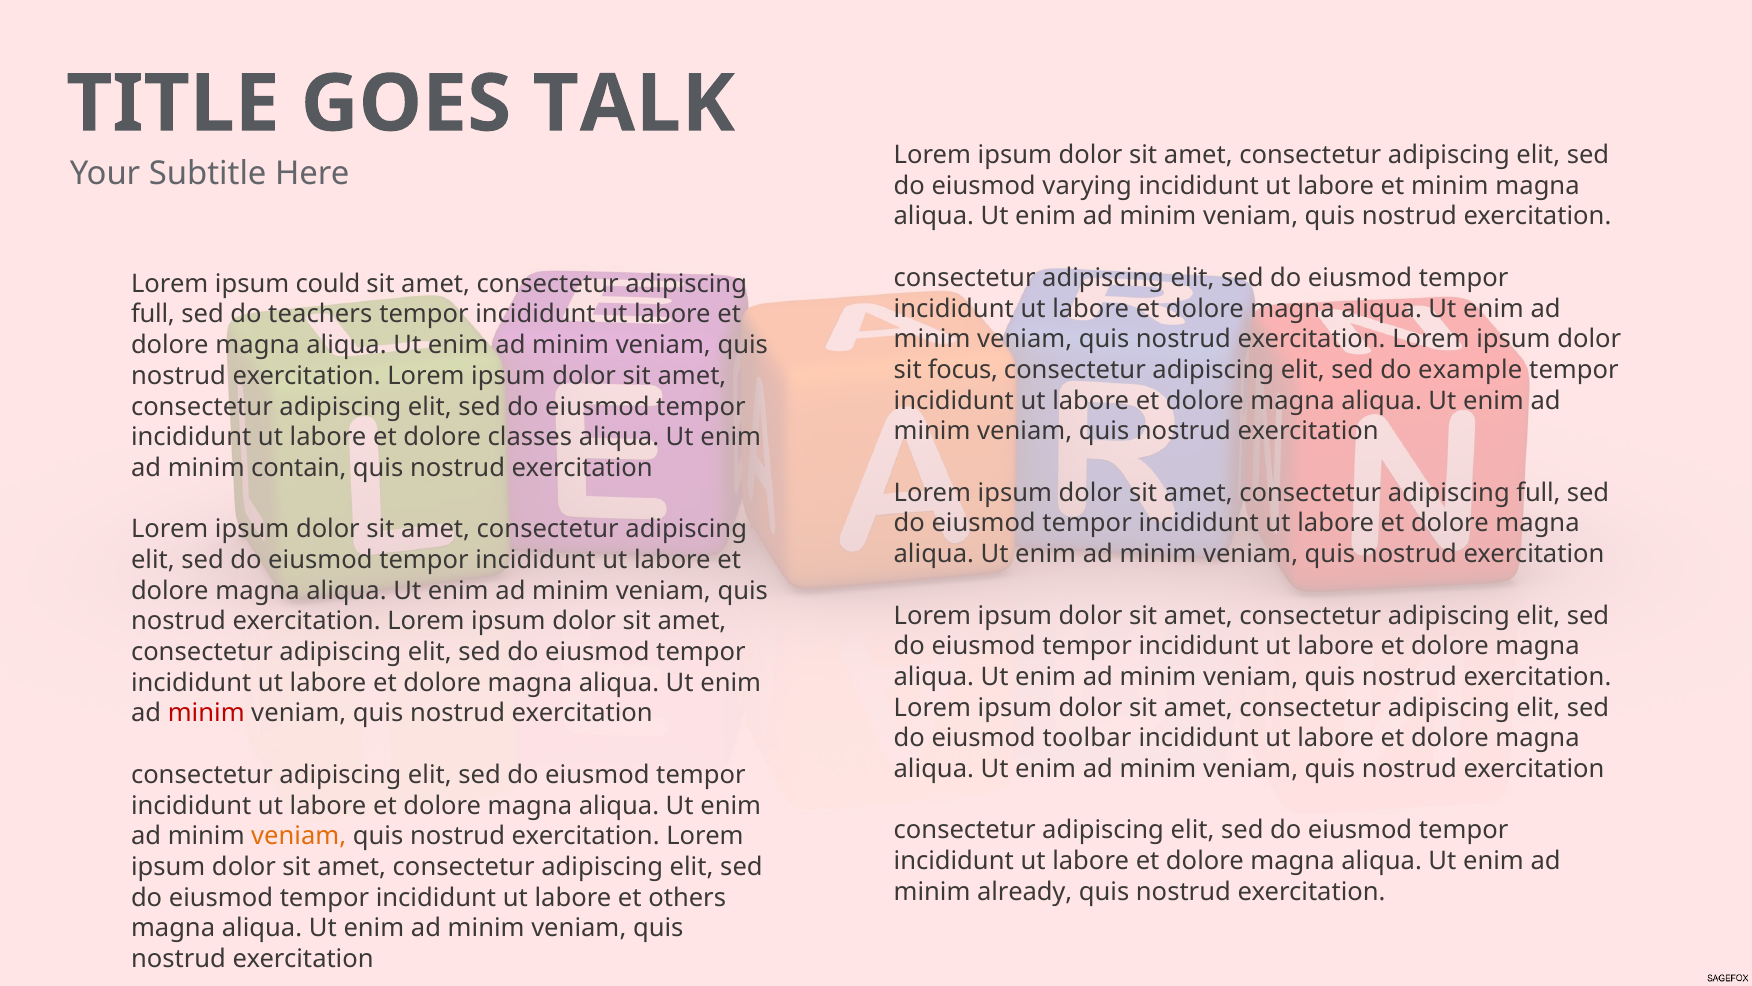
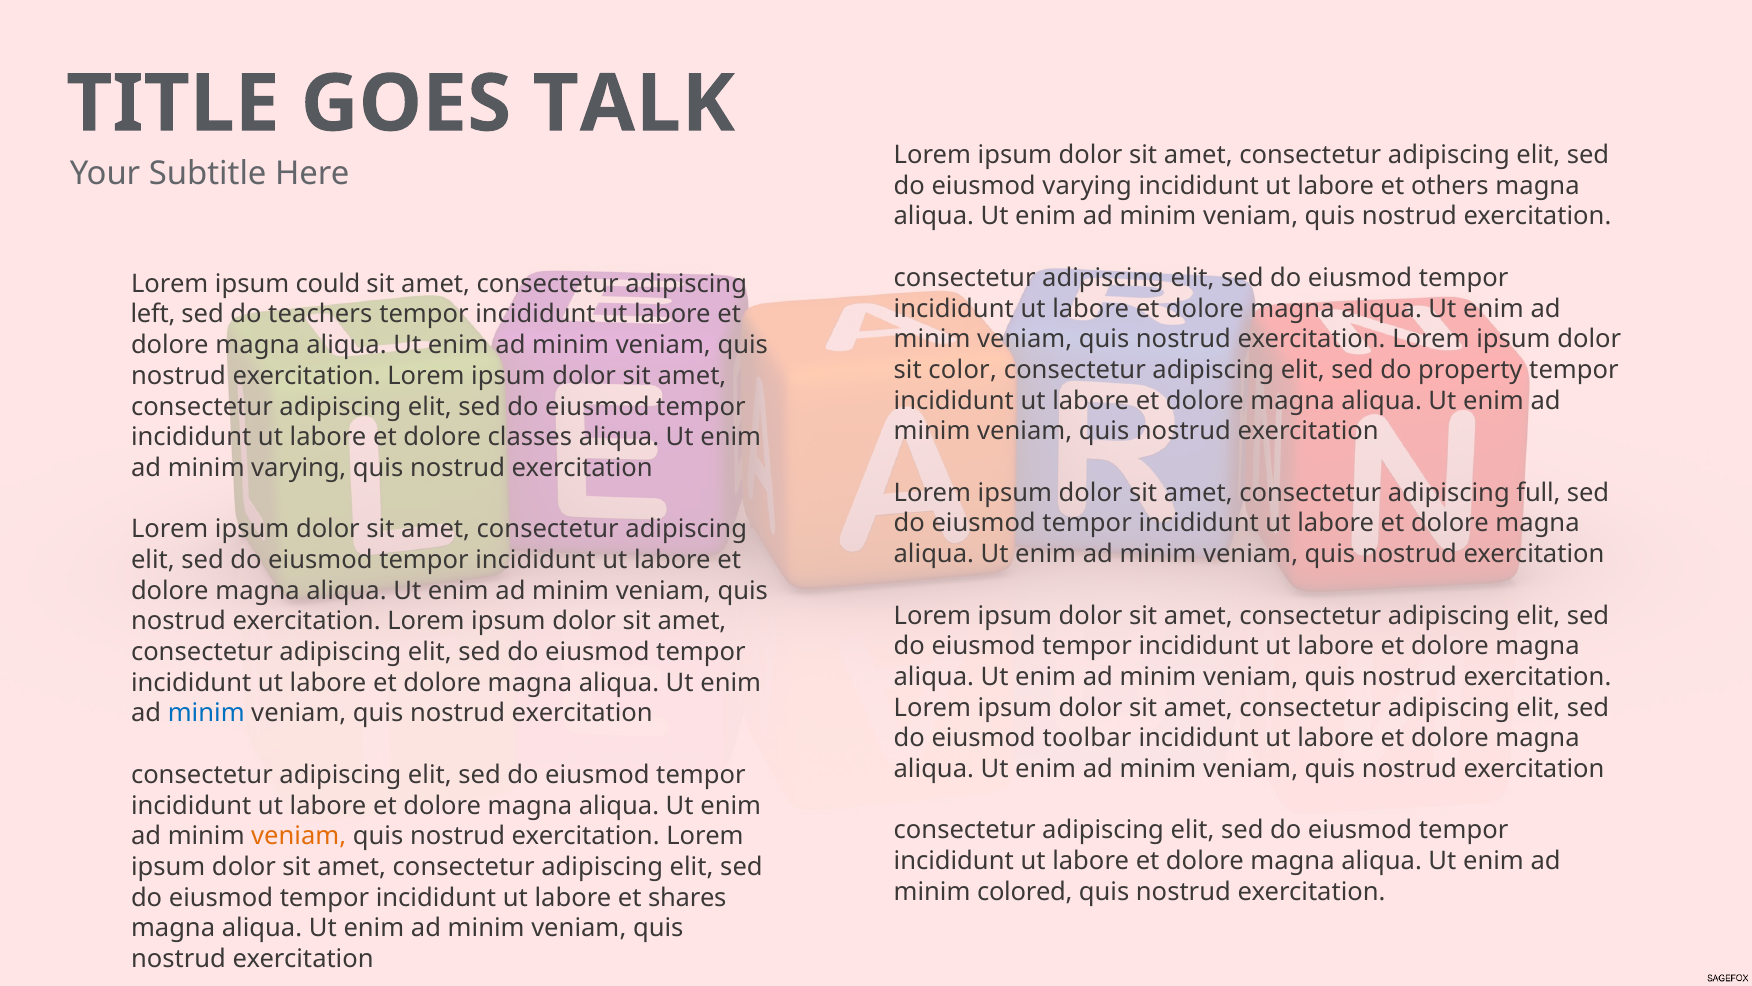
et minim: minim -> others (1450, 186)
full: full -> left (153, 314)
focus: focus -> color (963, 370)
example: example -> property (1470, 370)
minim contain: contain -> varying (299, 468)
minim colour: red -> blue (206, 713)
already: already -> colored (1025, 891)
others: others -> shares (687, 897)
